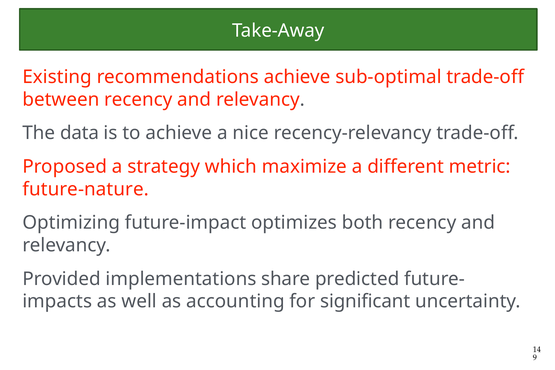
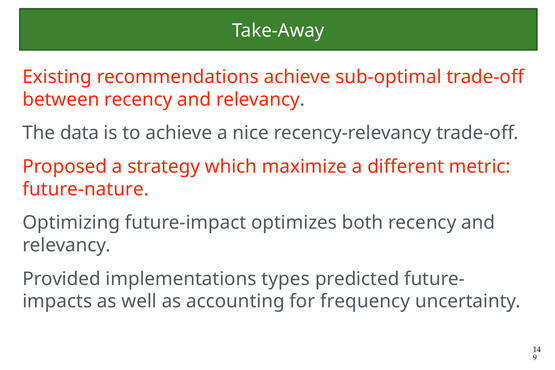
share: share -> types (286, 279)
significant: significant -> frequency (365, 301)
